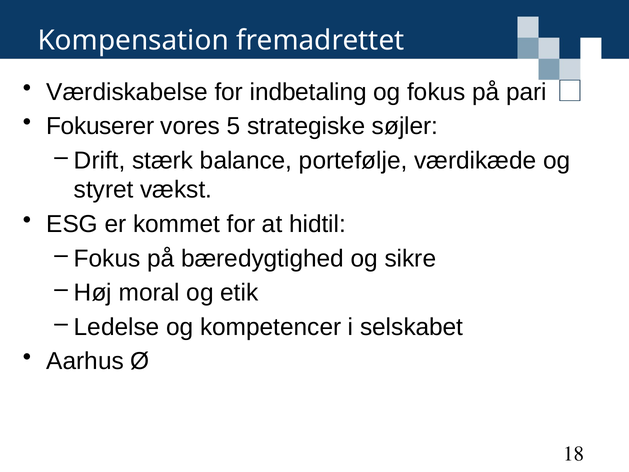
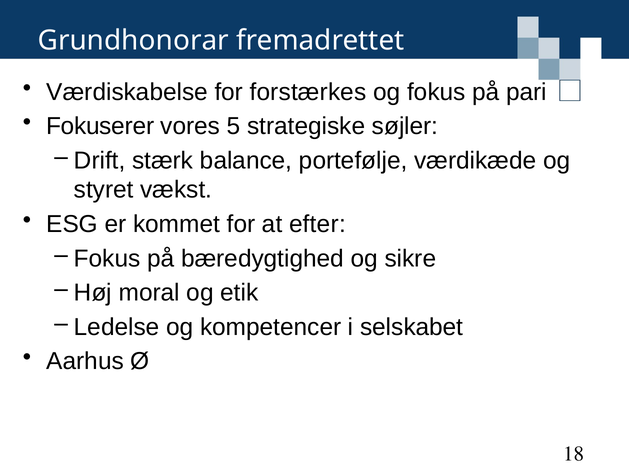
Kompensation: Kompensation -> Grundhonorar (133, 41)
indbetaling: indbetaling -> forstærkes (308, 92)
hidtil: hidtil -> efter (317, 224)
